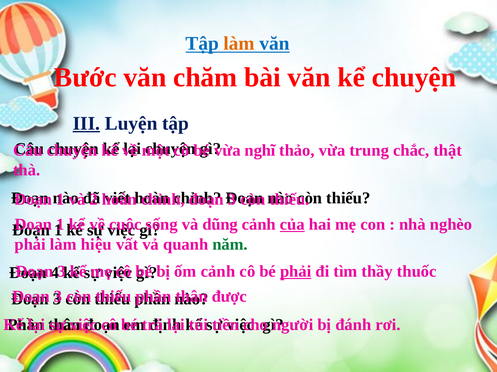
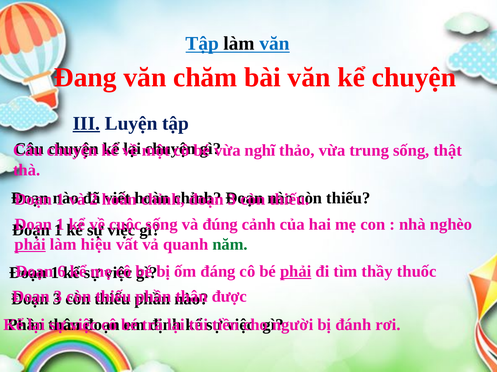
làm colour: orange -> black (239, 44)
Bước: Bước -> Đang (85, 78)
trung chắc: chắc -> sống (411, 151)
dũng: dũng -> đúng (220, 225)
của underline: present -> none (292, 225)
phải underline: none -> present (30, 245)
3: 3 -> 6 (62, 272)
ốm cảnh: cảnh -> đáng (218, 272)
4: 4 -> 1 (55, 273)
